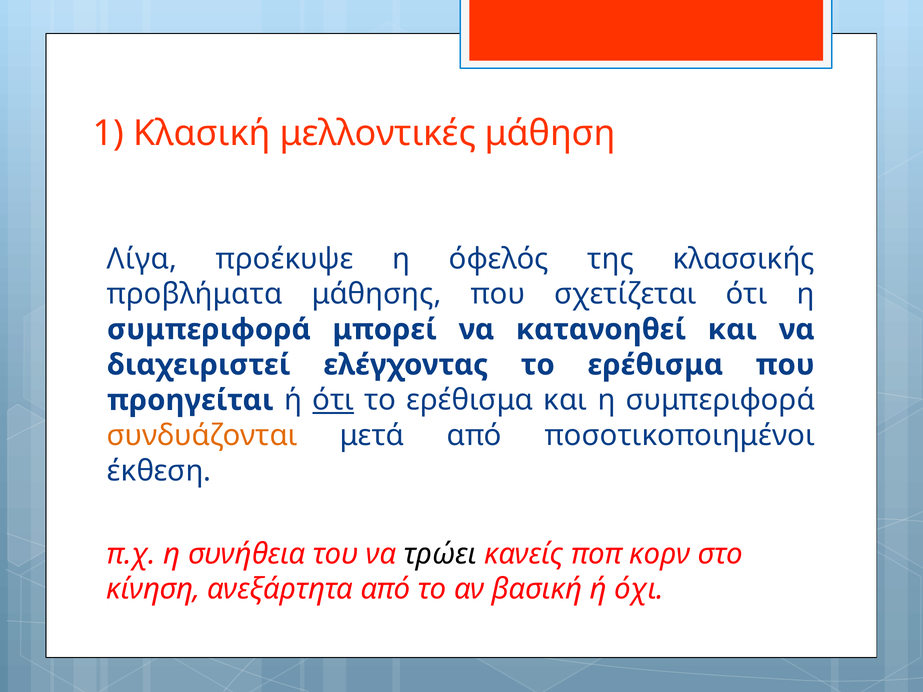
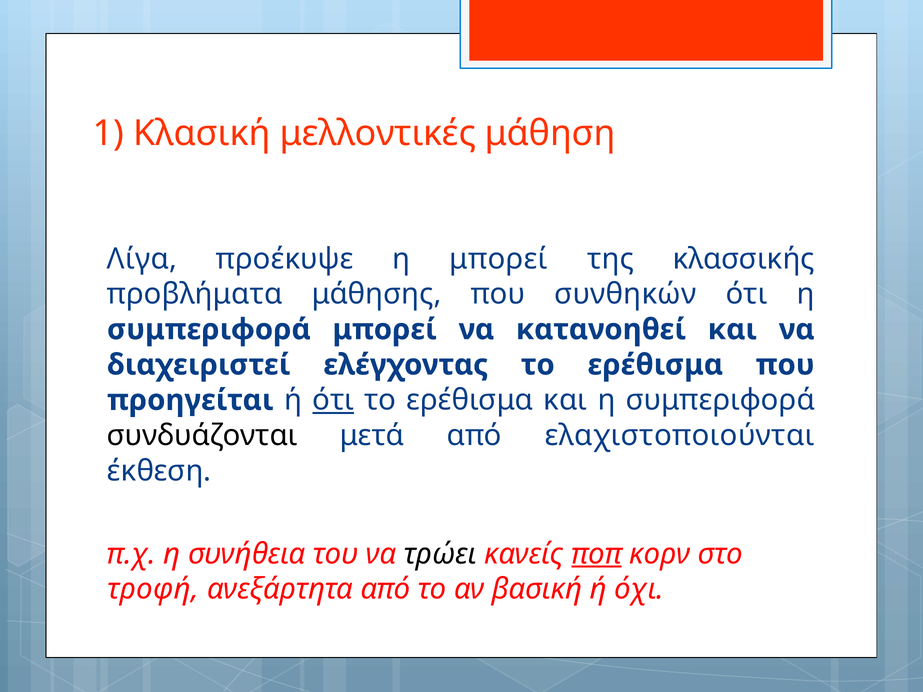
η όφελός: όφελός -> μπορεί (499, 259)
σχετίζεται: σχετίζεται -> συνθηκών (625, 294)
συνδυάζονται colour: orange -> black (202, 436)
ποσοτικοποιημένοι: ποσοτικοποιημένοι -> ελαχιστοποιούνται (680, 436)
ποπ underline: none -> present (597, 554)
κίνηση: κίνηση -> τροφή (153, 589)
